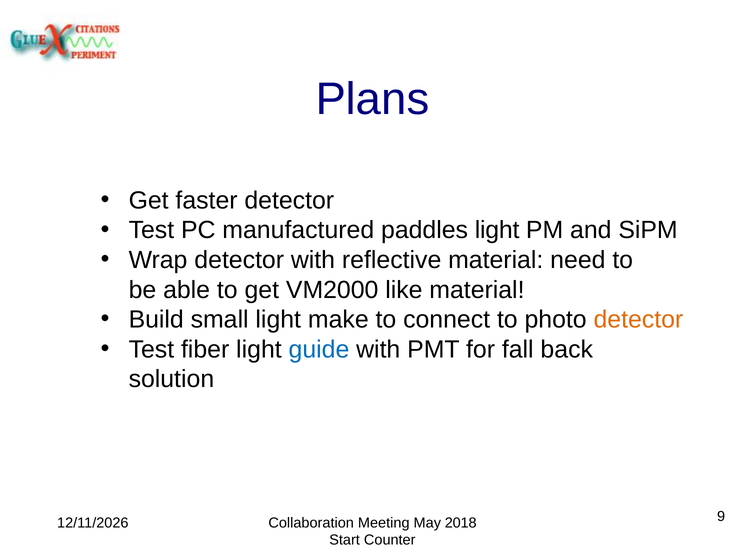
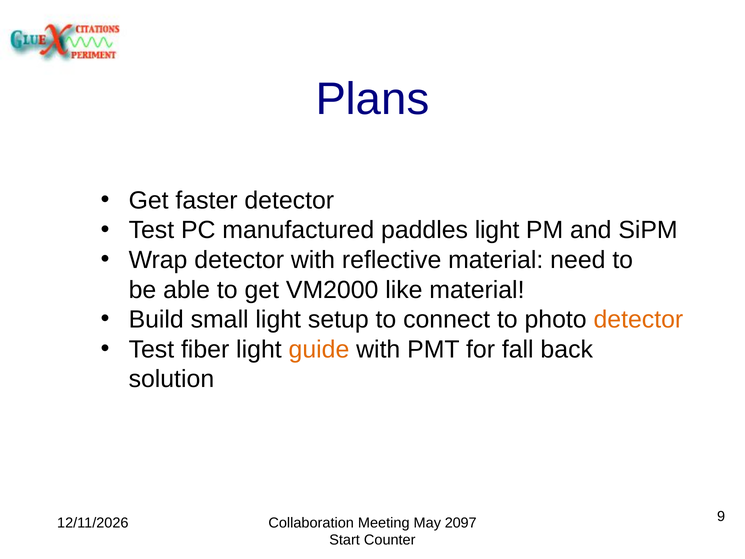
make: make -> setup (338, 320)
guide colour: blue -> orange (319, 349)
2018: 2018 -> 2097 (461, 523)
